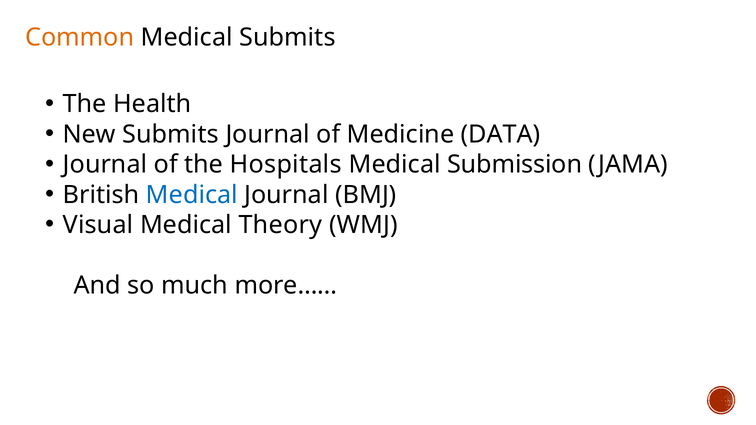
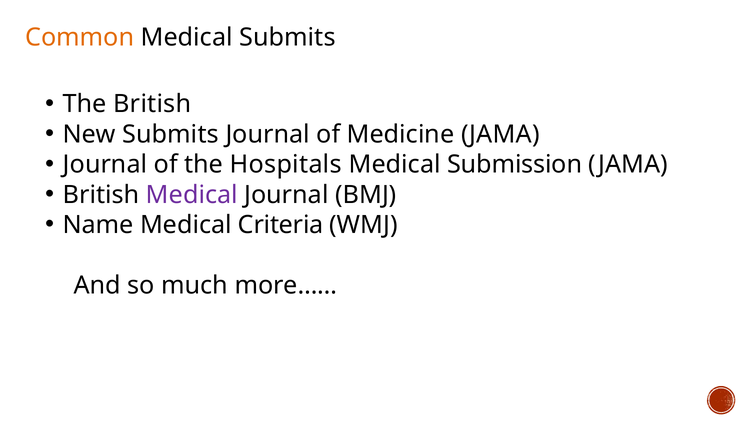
The Health: Health -> British (152, 104)
Medicine DATA: DATA -> JAMA (500, 134)
Medical colour: blue -> purple (192, 195)
Visual: Visual -> Name (98, 225)
Theory: Theory -> Criteria (281, 225)
